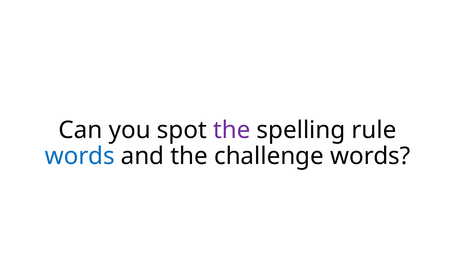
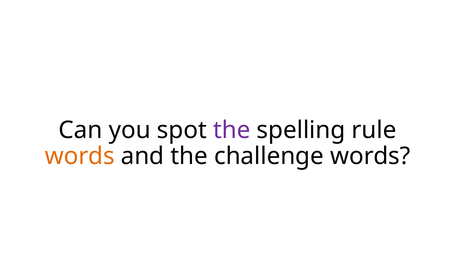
words colour: blue -> orange (80, 156)
